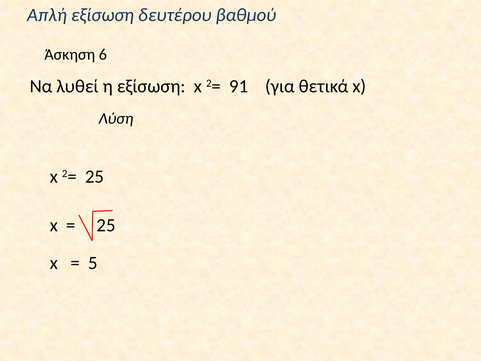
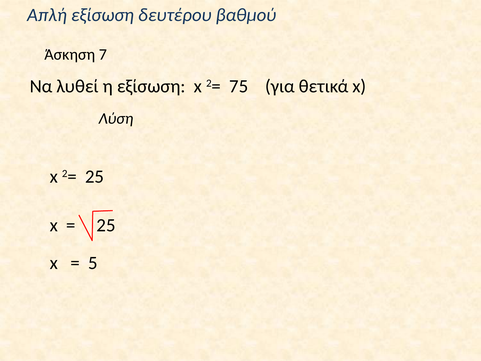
6: 6 -> 7 (103, 54)
91: 91 -> 75 (239, 86)
